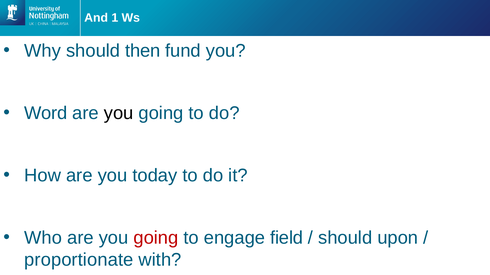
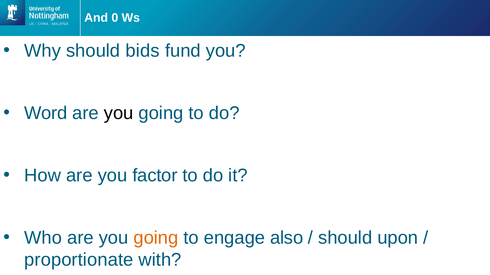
1: 1 -> 0 (115, 18)
then: then -> bids (143, 51)
today: today -> factor (155, 176)
going colour: red -> orange (156, 238)
field: field -> also (287, 238)
